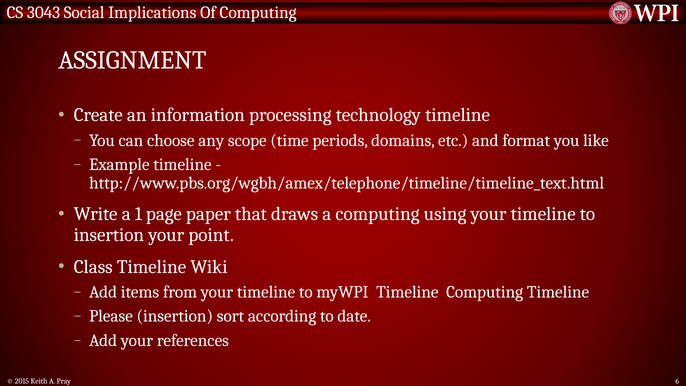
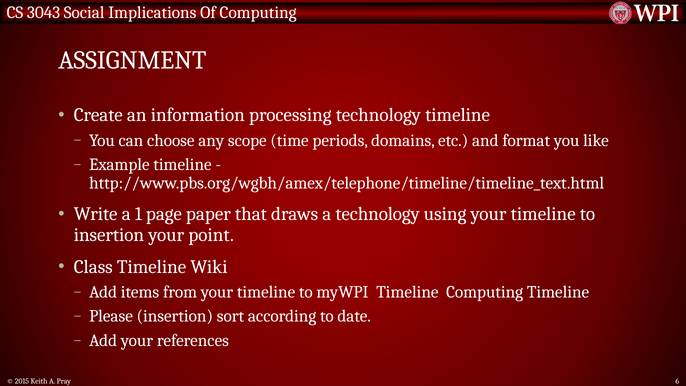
a computing: computing -> technology (378, 214)
